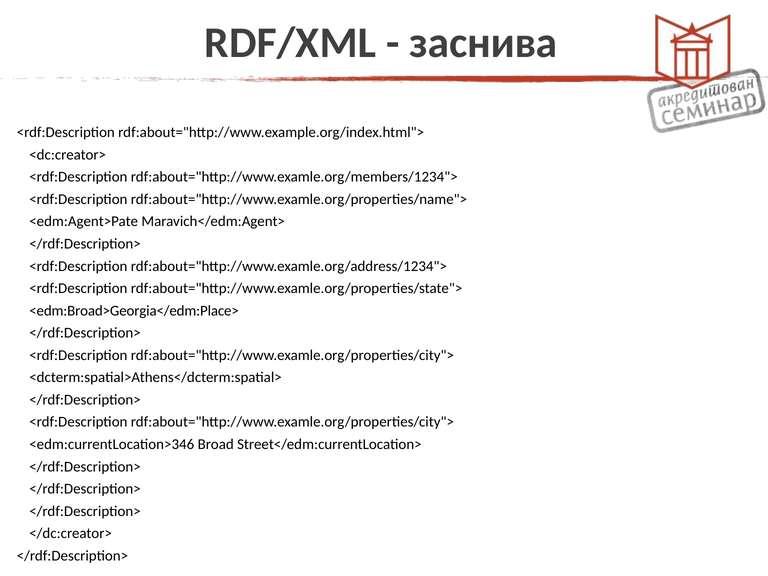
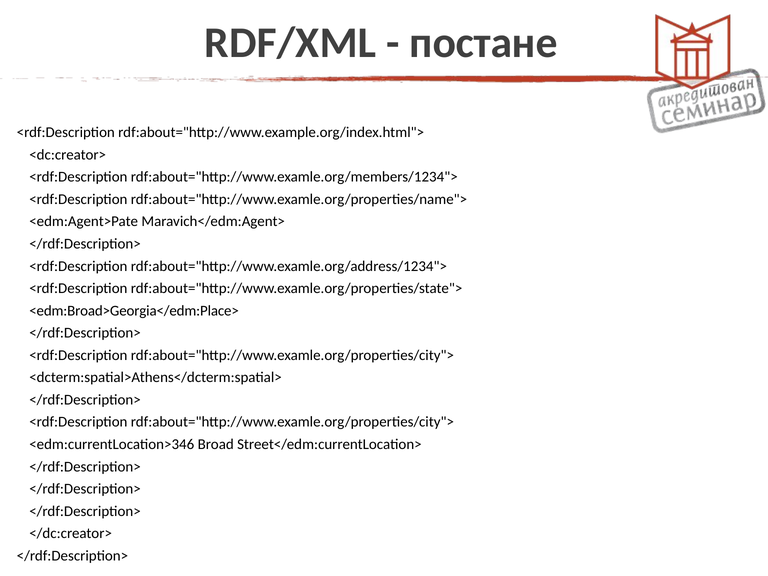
заснива: заснива -> постане (483, 43)
